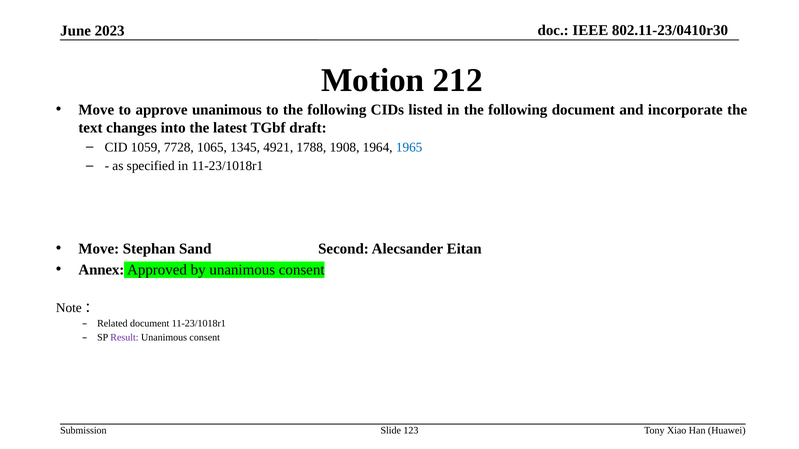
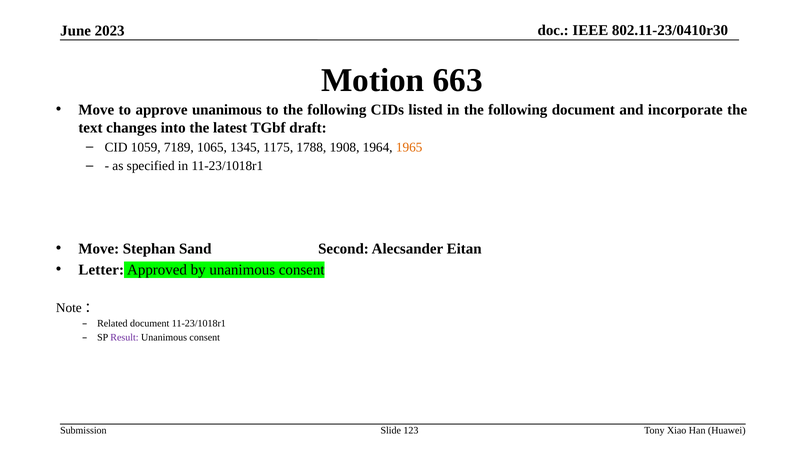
212: 212 -> 663 (458, 80)
7728: 7728 -> 7189 (179, 147)
4921: 4921 -> 1175 (278, 147)
1965 colour: blue -> orange (409, 147)
Annex: Annex -> Letter (101, 270)
